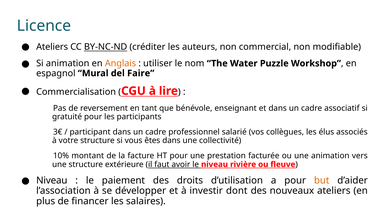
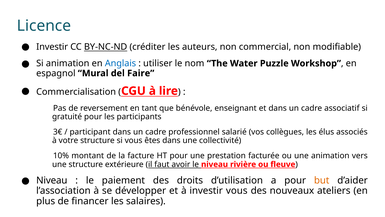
Ateliers: Ateliers -> Investir (52, 47)
Anglais colour: orange -> blue (120, 63)
investir dont: dont -> vous (237, 190)
